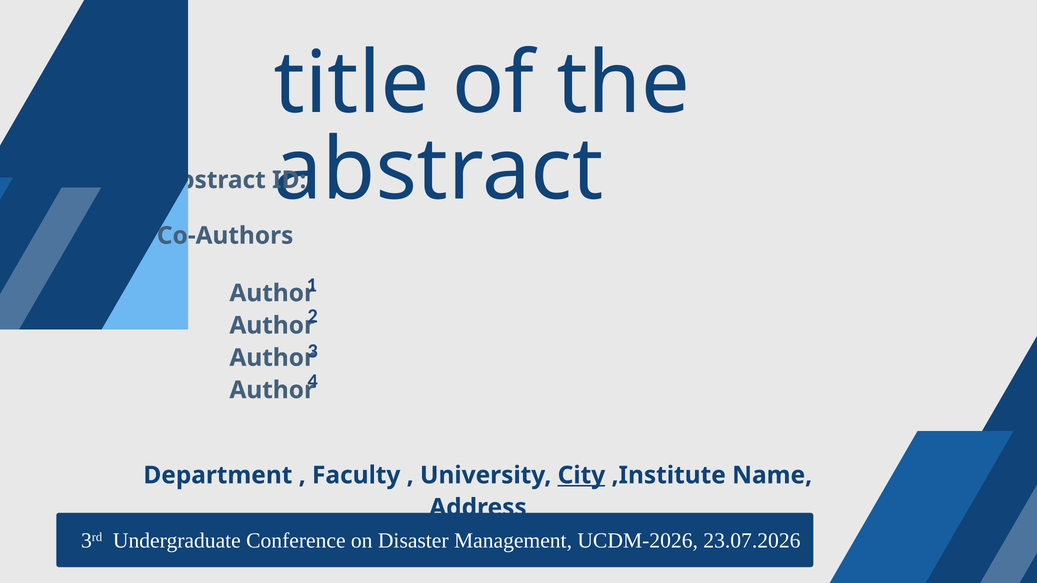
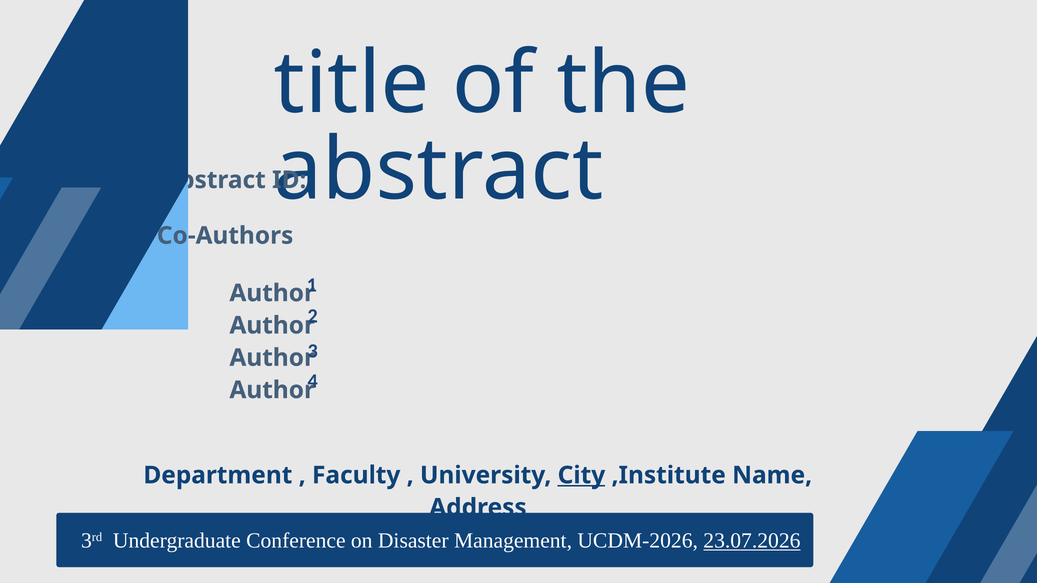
23.07.2026 underline: none -> present (752, 541)
